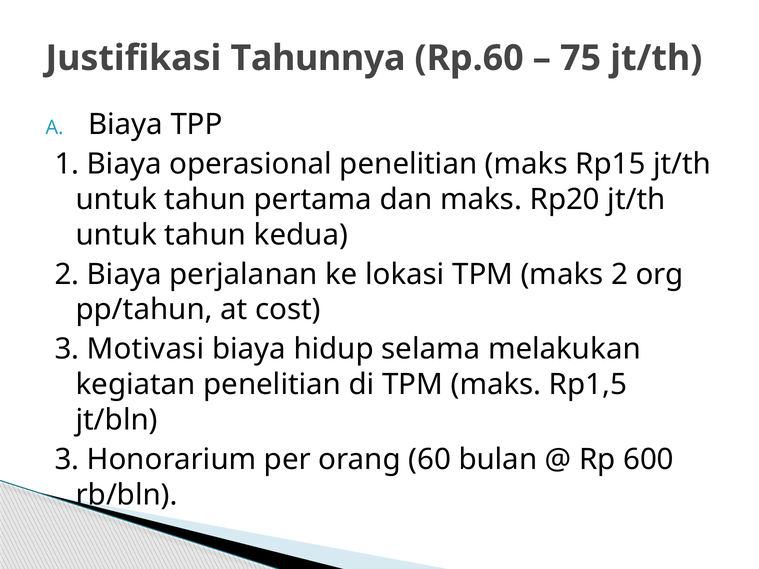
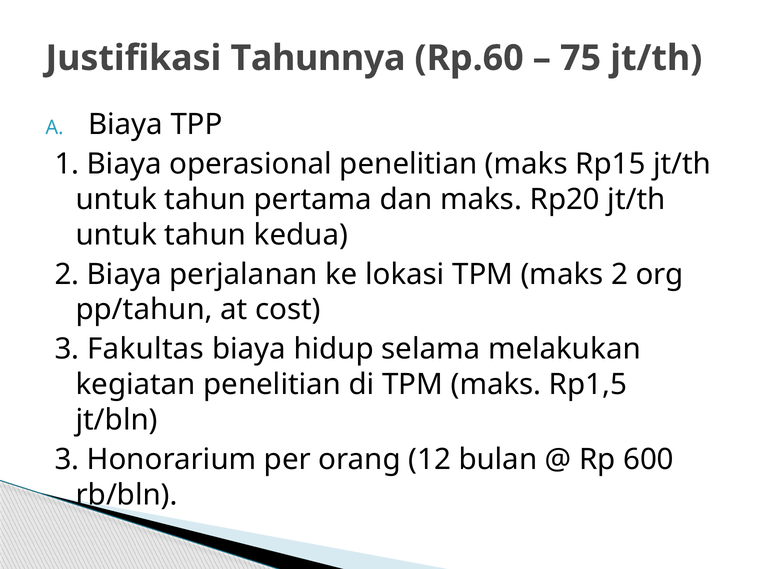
Motivasi: Motivasi -> Fakultas (146, 349)
60: 60 -> 12 (430, 460)
